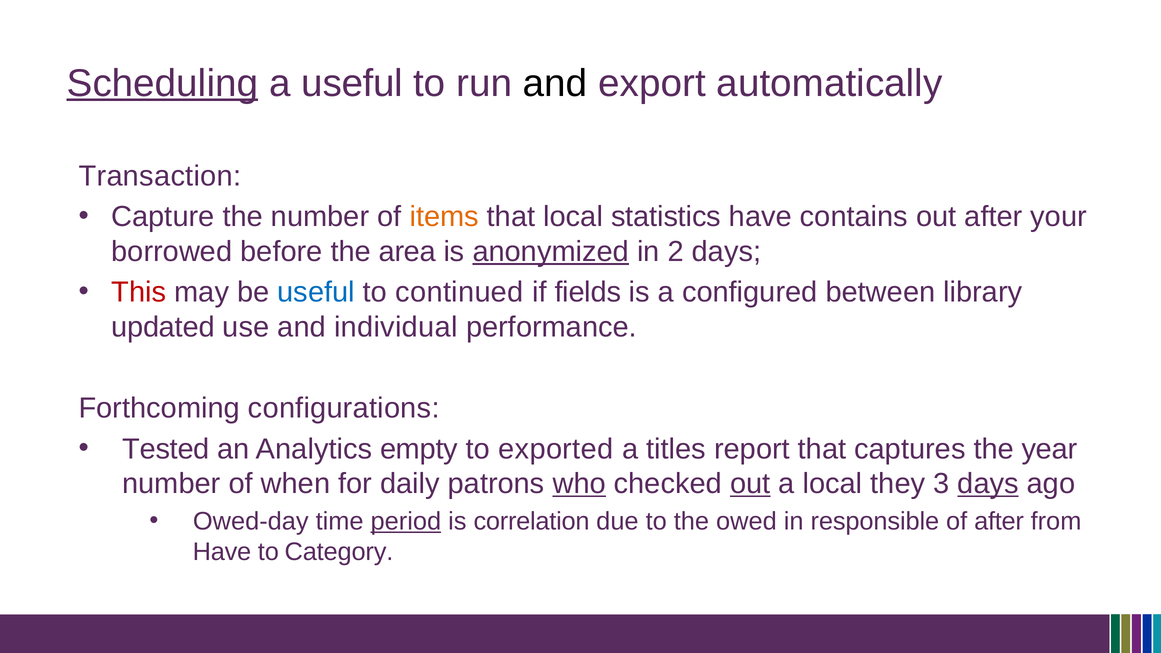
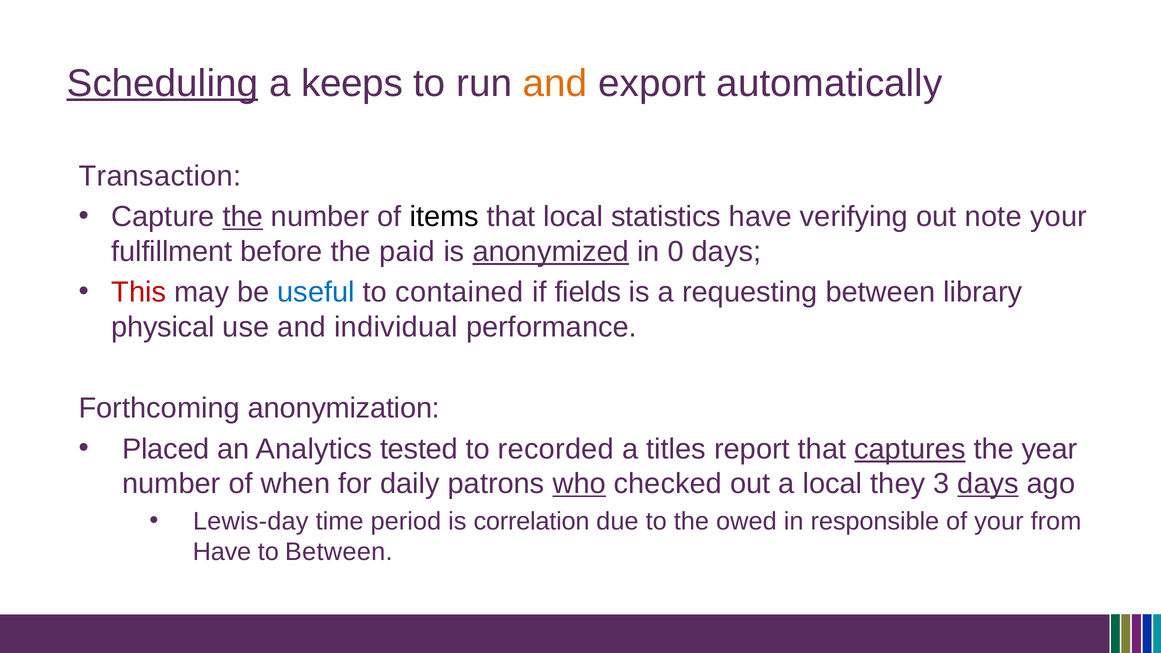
a useful: useful -> keeps (352, 83)
and colour: black -> orange (555, 83)
the underline: none -> present (243, 217)
items colour: orange -> black (444, 217)
contains: contains -> verifying (854, 217)
out after: after -> note (993, 217)
borrowed: borrowed -> fulfillment (172, 252)
area: area -> paid (407, 252)
2: 2 -> 0 (676, 252)
continued: continued -> contained (459, 292)
configured: configured -> requesting (750, 292)
updated: updated -> physical (163, 327)
configurations: configurations -> anonymization (344, 408)
Tested: Tested -> Placed (166, 449)
empty: empty -> tested (419, 449)
exported: exported -> recorded (556, 449)
captures underline: none -> present (910, 449)
out underline: present -> none (750, 484)
Owed-day: Owed-day -> Lewis-day (251, 521)
period underline: present -> none (406, 521)
of after: after -> your (999, 521)
to Category: Category -> Between (339, 552)
